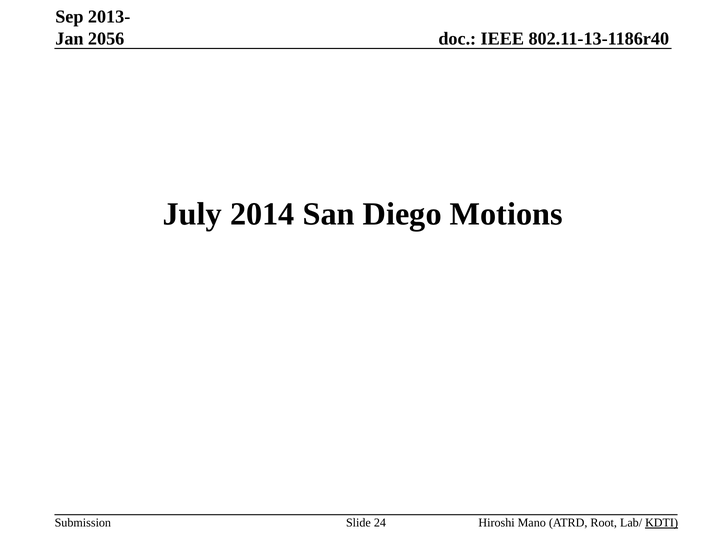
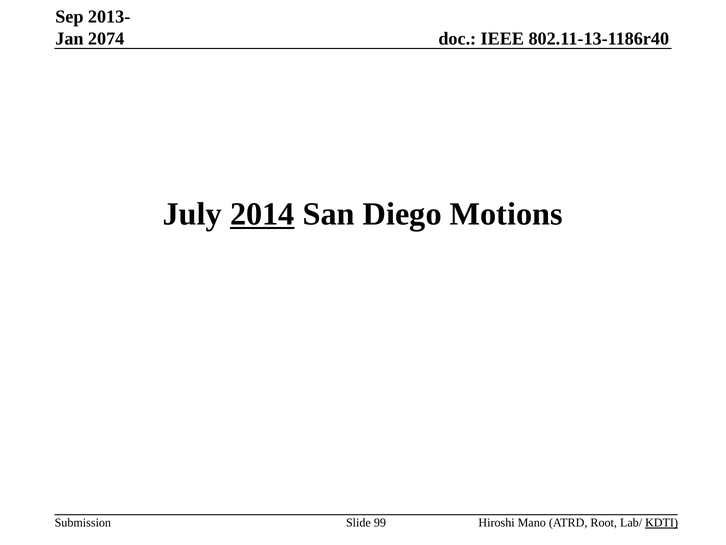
2056: 2056 -> 2074 (106, 39)
2014 underline: none -> present (262, 214)
24: 24 -> 99 (380, 522)
